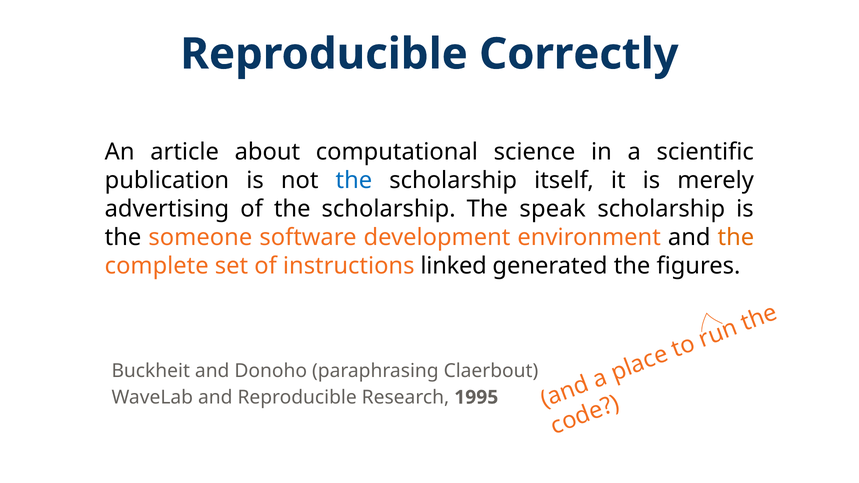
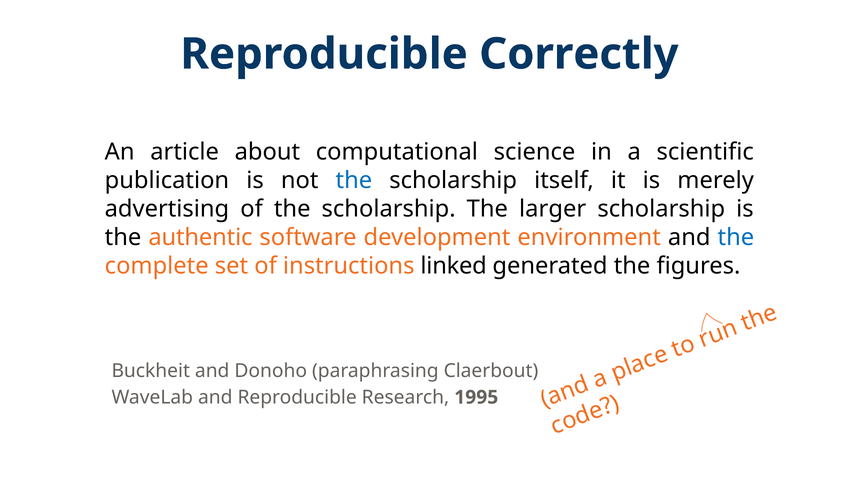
speak: speak -> larger (553, 209)
someone: someone -> authentic (200, 238)
the colour: orange -> blue (736, 238)
